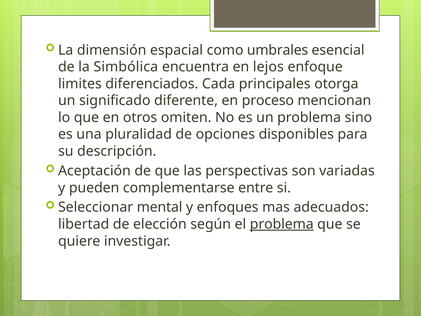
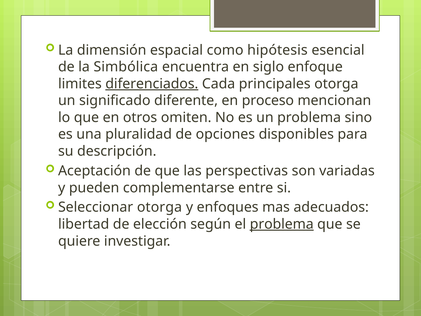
umbrales: umbrales -> hipótesis (277, 50)
lejos: lejos -> siglo (268, 67)
diferenciados underline: none -> present (152, 84)
Seleccionar mental: mental -> otorga (159, 207)
